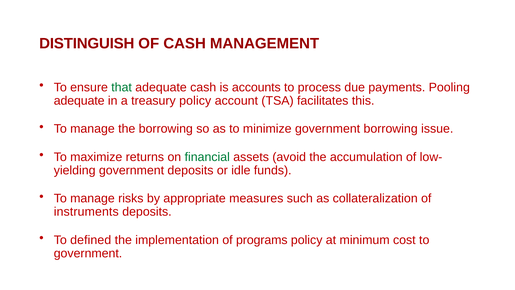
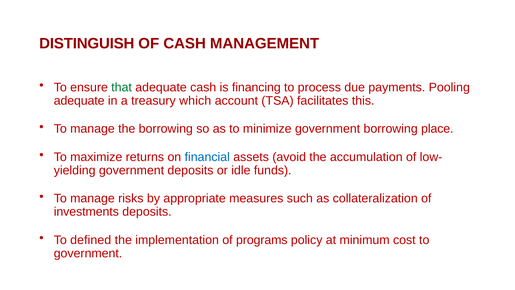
accounts: accounts -> financing (256, 87)
treasury policy: policy -> which (195, 101)
issue: issue -> place (437, 129)
financial colour: green -> blue (207, 157)
instruments: instruments -> investments (86, 212)
